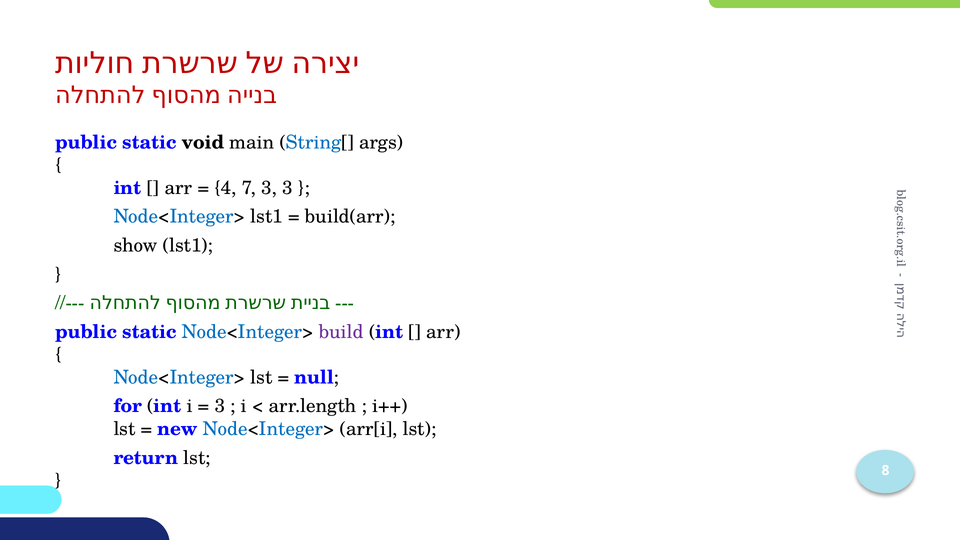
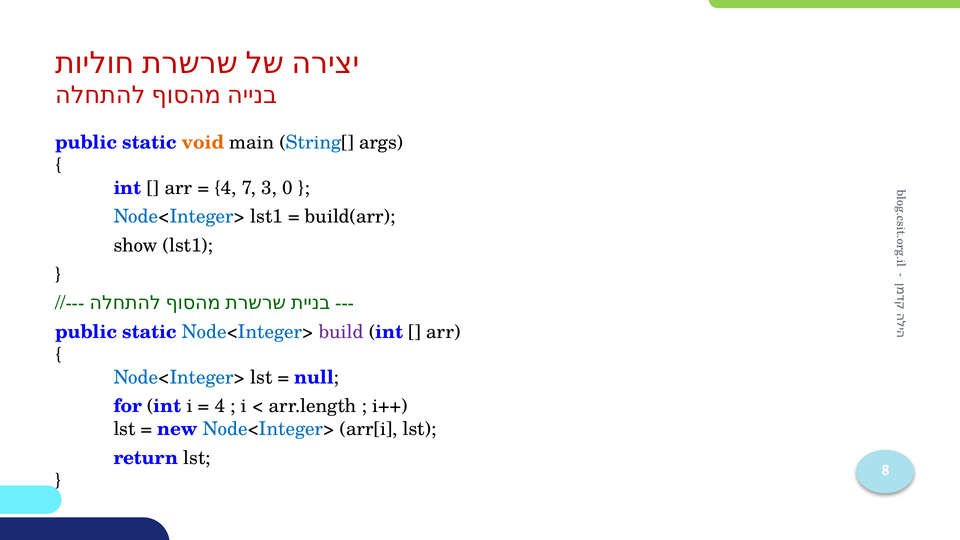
void colour: black -> orange (203, 142)
3 3: 3 -> 0 (288, 188)
3: 3 -> 4 (220, 406)
